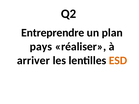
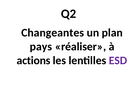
Entreprendre: Entreprendre -> Changeantes (53, 33)
arriver: arriver -> actions (34, 61)
ESD colour: orange -> purple (118, 61)
